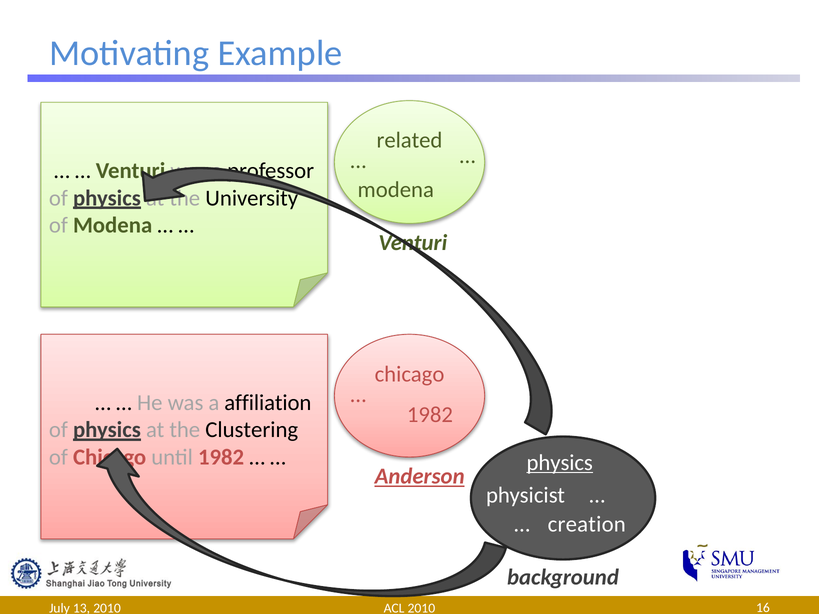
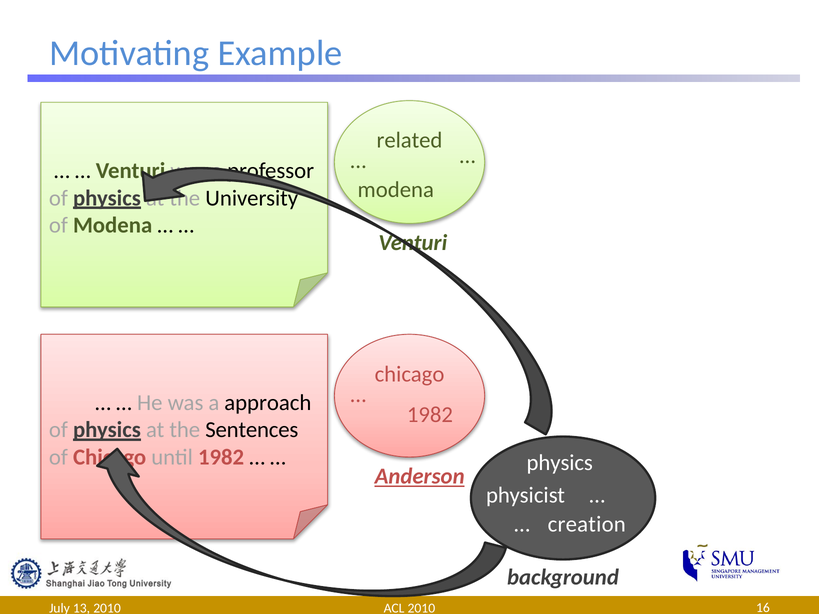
affiliation: affiliation -> approach (268, 403)
Clustering: Clustering -> Sentences (252, 430)
physics underline: present -> none (560, 463)
